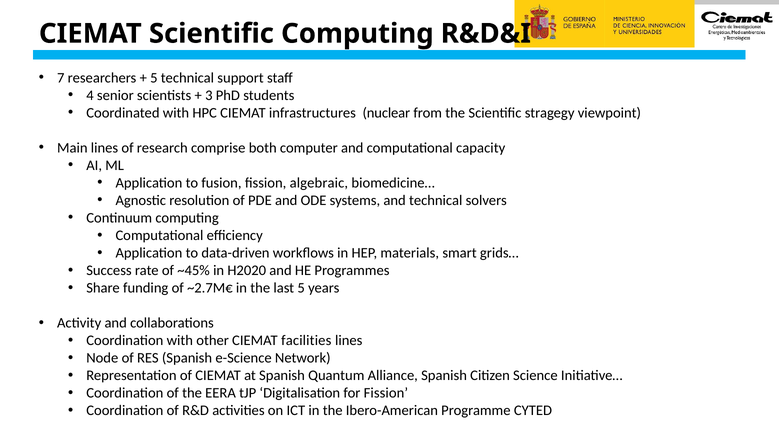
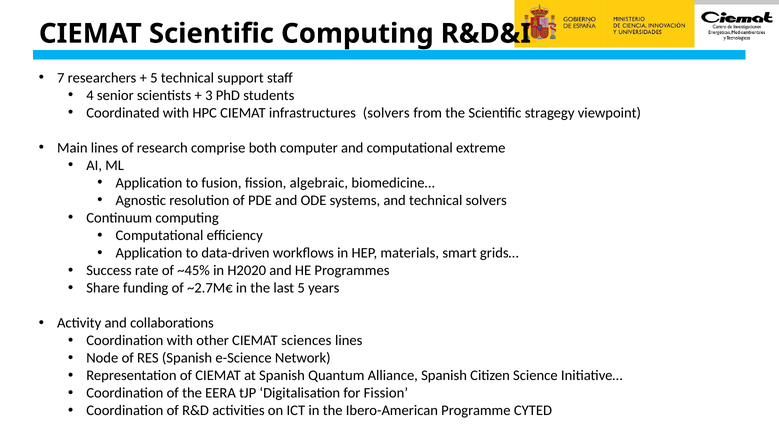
infrastructures nuclear: nuclear -> solvers (386, 113)
capacity: capacity -> extreme (481, 148)
facilities: facilities -> sciences (306, 341)
